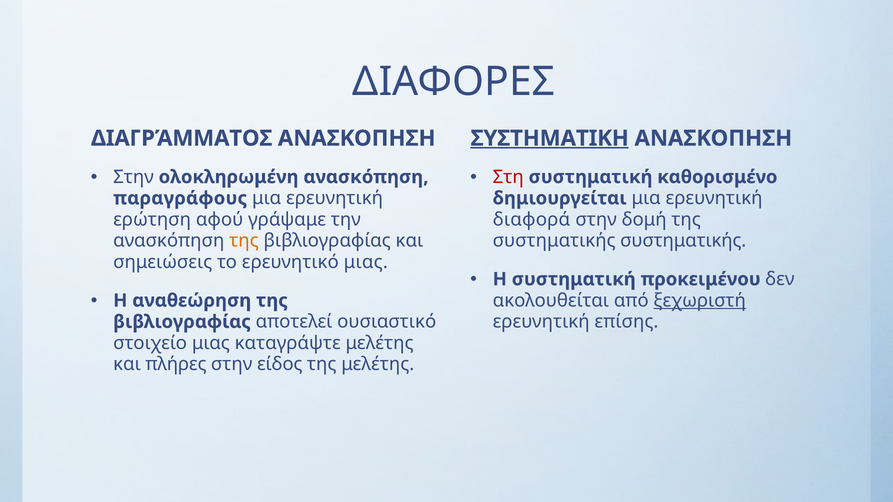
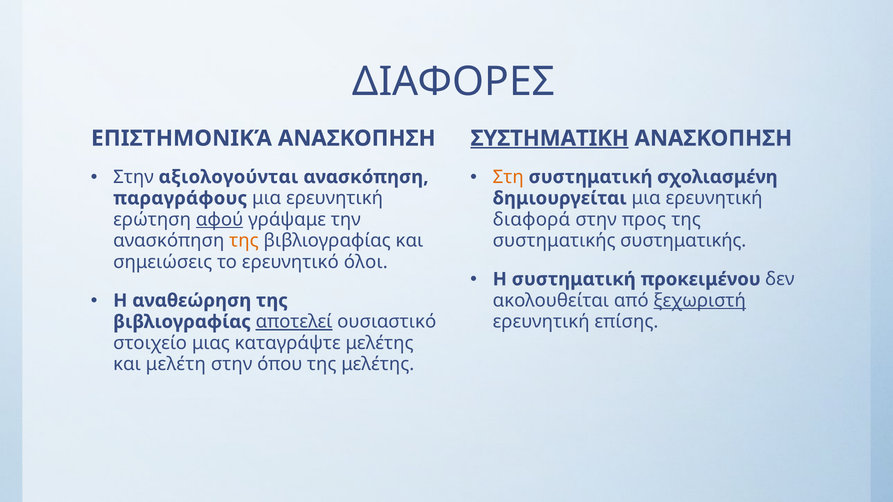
ΔΙΑΓΡΆΜΜΑΤΟΣ: ΔΙΑΓΡΆΜΜΑΤΟΣ -> ΕΠΙΣΤΗΜΟΝΙΚΆ (181, 138)
ολοκληρωμένη: ολοκληρωμένη -> αξιολογούνται (228, 177)
Στη colour: red -> orange (508, 177)
καθορισμένο: καθορισμένο -> σχολιασμένη (717, 177)
αφού underline: none -> present (220, 220)
δομή: δομή -> προς (644, 220)
ερευνητικό μιας: μιας -> όλοι (366, 262)
αποτελεί underline: none -> present (294, 322)
πλήρες: πλήρες -> μελέτη (176, 365)
είδος: είδος -> όπου (280, 365)
